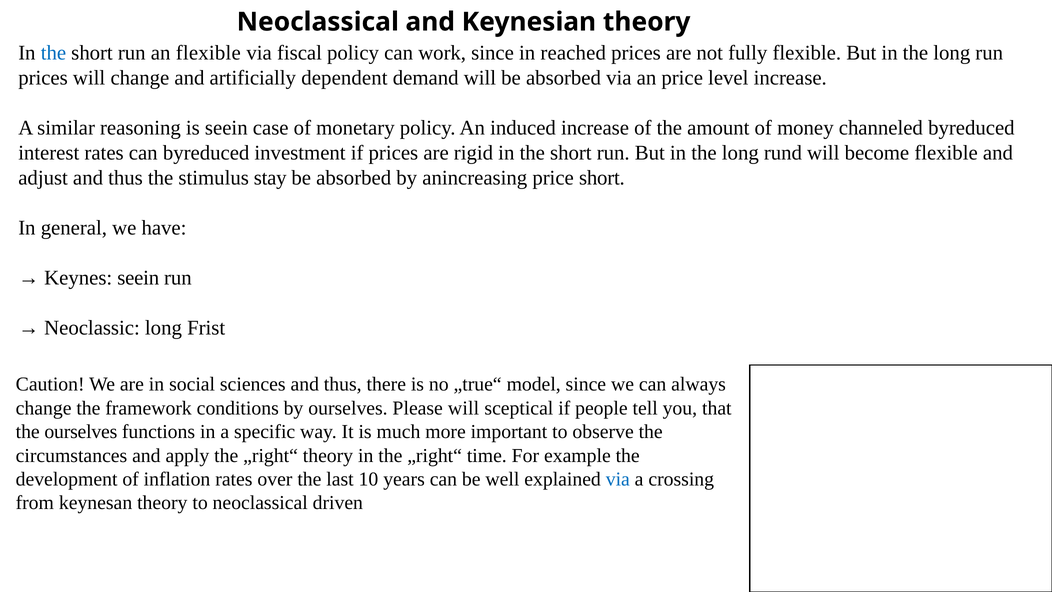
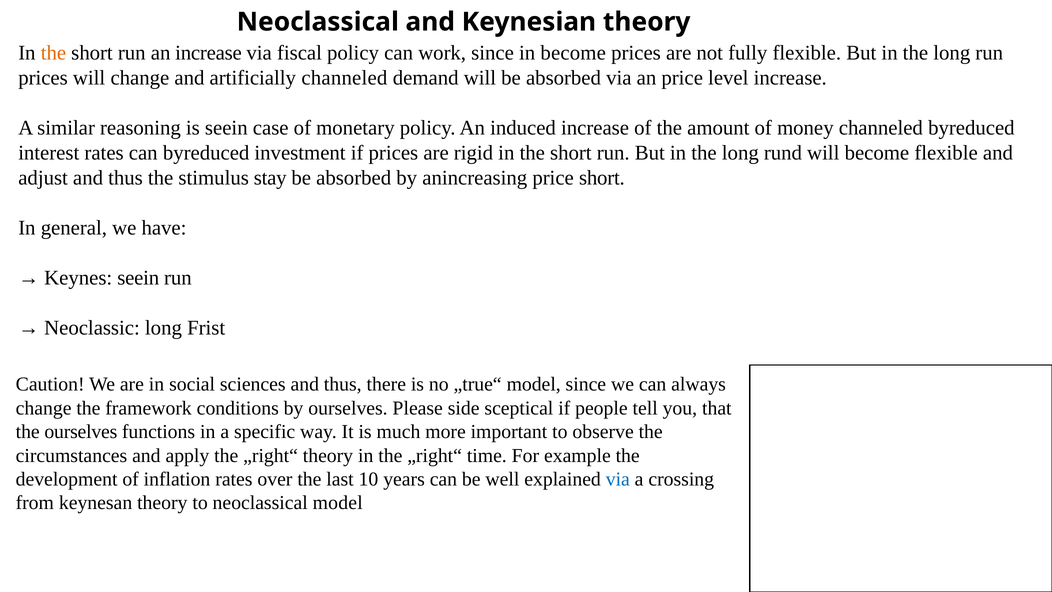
the colour: blue -> orange (53, 53)
an flexible: flexible -> increase (209, 53)
in reached: reached -> become (573, 53)
artificially dependent: dependent -> channeled (344, 78)
Please will: will -> side (464, 408)
neoclassical driven: driven -> model (338, 503)
